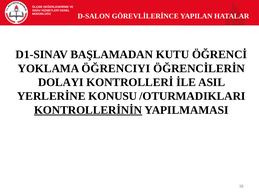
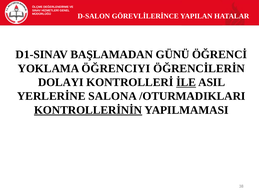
KUTU: KUTU -> GÜNÜ (173, 54)
İLE underline: none -> present (186, 82)
KONUSU: KONUSU -> SALONA (113, 96)
